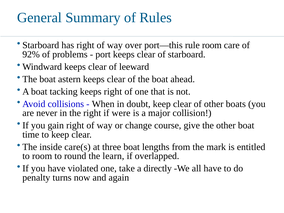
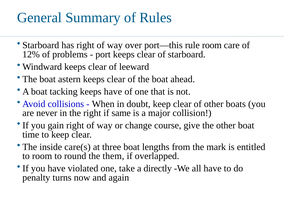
92%: 92% -> 12% (31, 54)
keeps right: right -> have (113, 92)
were: were -> same (121, 113)
learn: learn -> them (113, 156)
